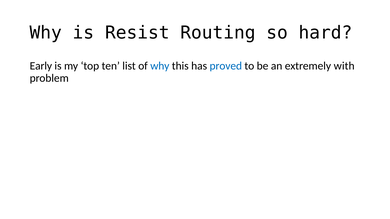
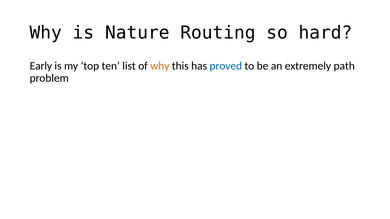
Resist: Resist -> Nature (137, 33)
why colour: blue -> orange (160, 66)
with: with -> path (344, 66)
